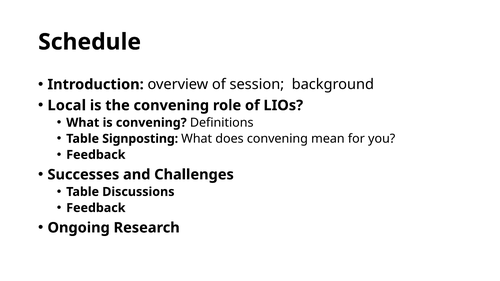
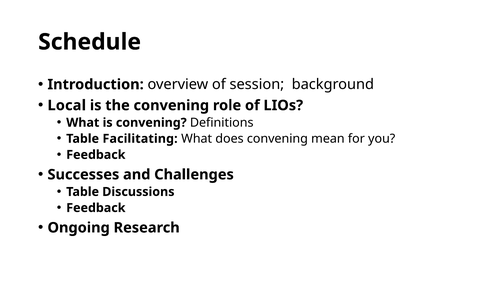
Signposting: Signposting -> Facilitating (140, 139)
